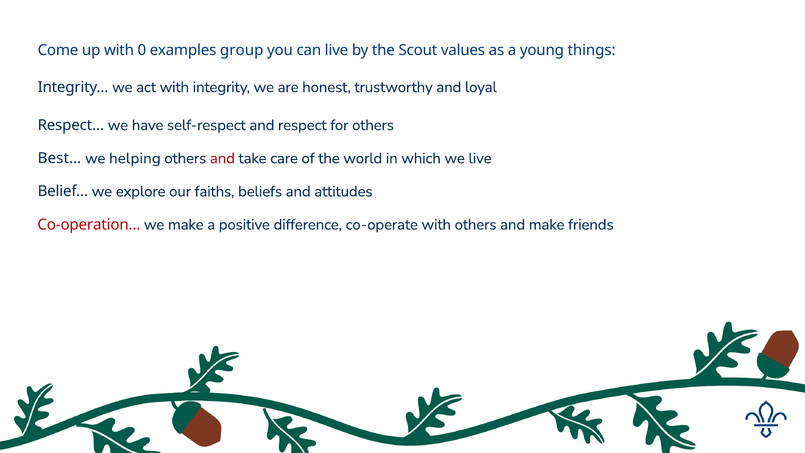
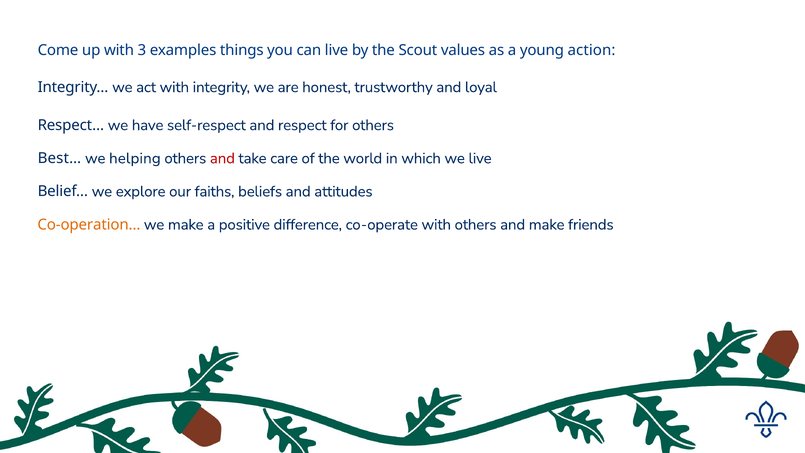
0: 0 -> 3 (142, 50)
group: group -> things (242, 50)
things: things -> action (592, 50)
Co-operation… colour: red -> orange (89, 225)
